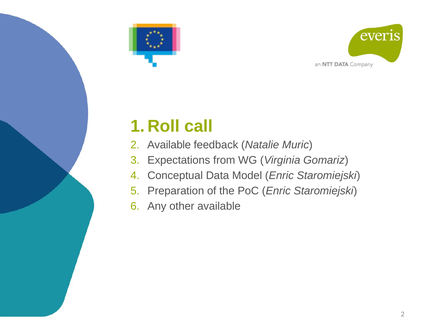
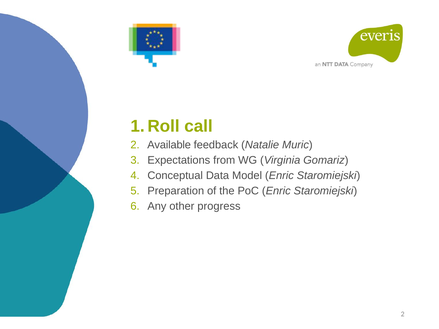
other available: available -> progress (219, 206)
